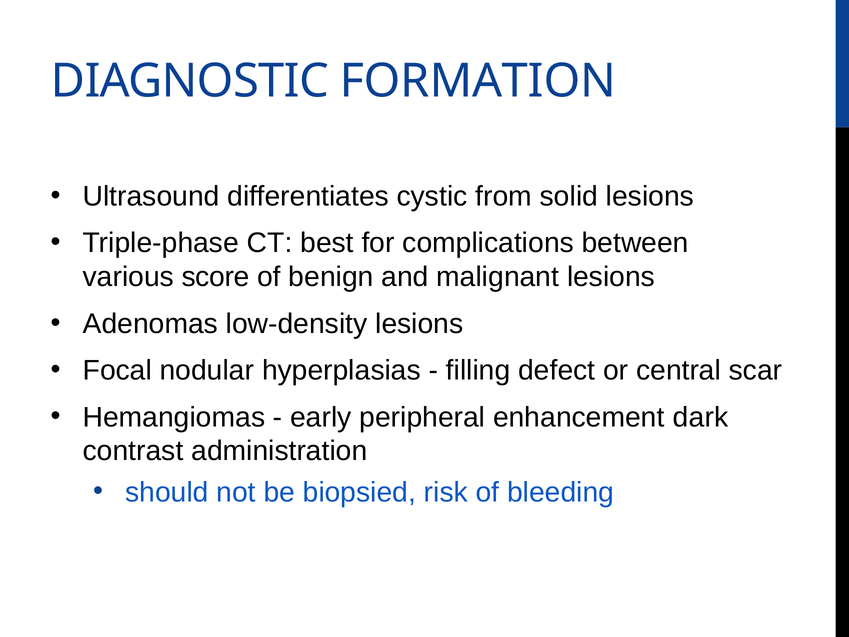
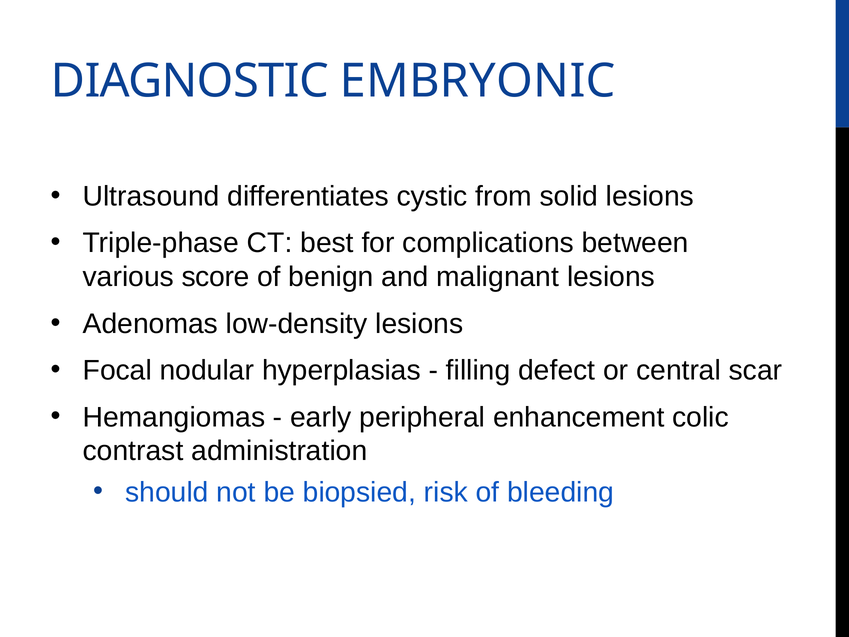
FORMATION: FORMATION -> EMBRYONIC (478, 81)
dark: dark -> colic (701, 417)
